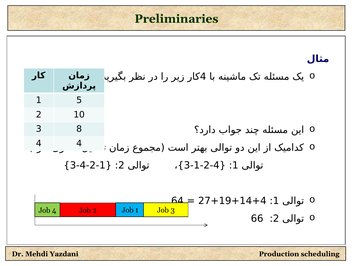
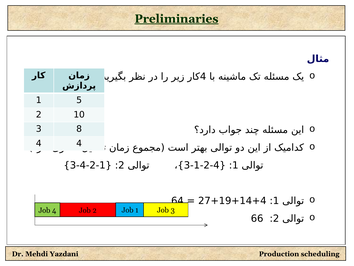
Preliminaries underline: none -> present (176, 19)
